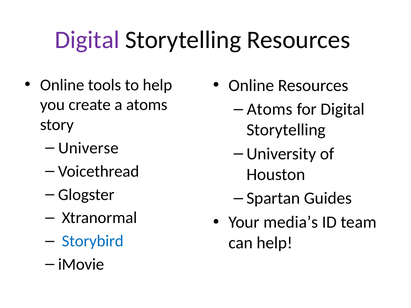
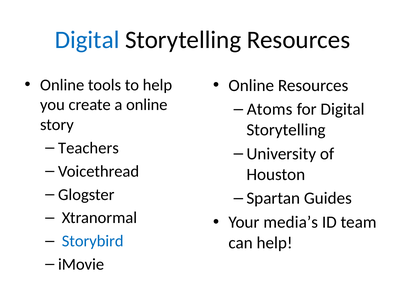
Digital colour: purple -> blue (87, 40)
a atoms: atoms -> online (147, 105)
Universe: Universe -> Teachers (88, 148)
